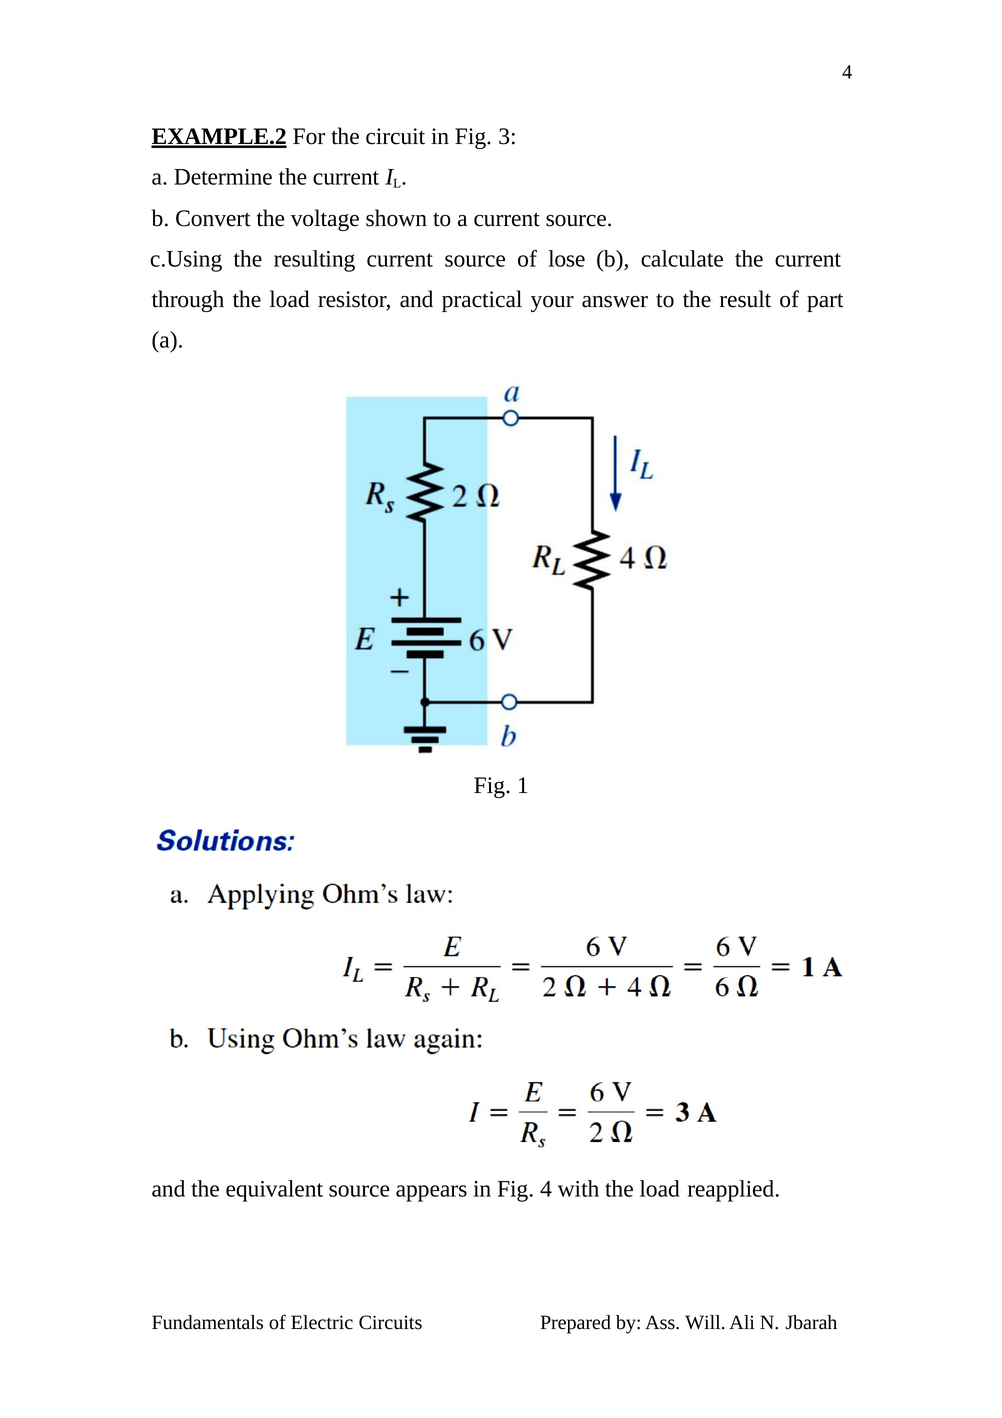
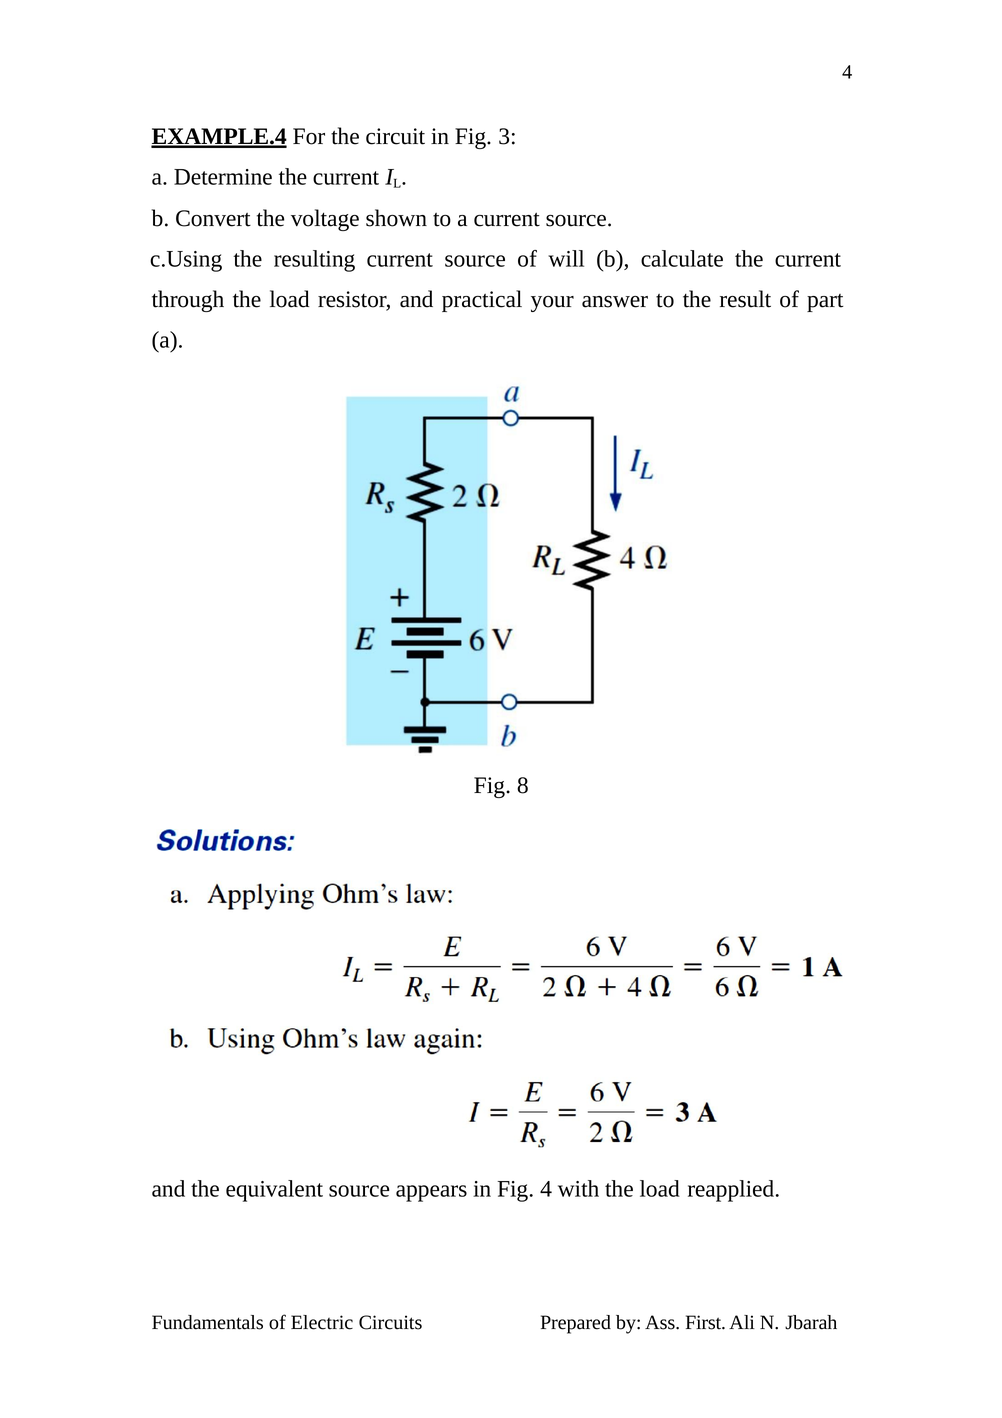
EXAMPLE.2: EXAMPLE.2 -> EXAMPLE.4 (219, 136)
lose: lose -> will (567, 259)
1: 1 -> 8 (523, 786)
Will: Will -> First (706, 1322)
